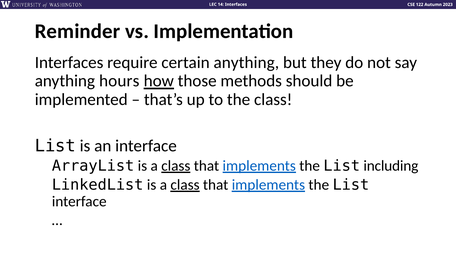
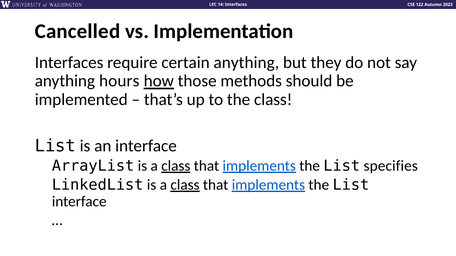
Reminder: Reminder -> Cancelled (78, 31)
including: including -> specifies (391, 166)
